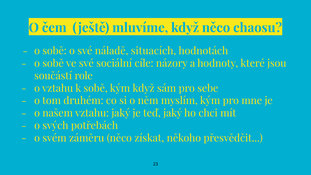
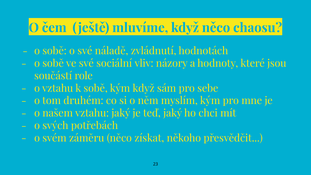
situacích: situacích -> zvládnutí (154, 51)
cíle: cíle -> vliv (144, 63)
